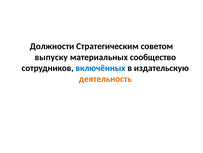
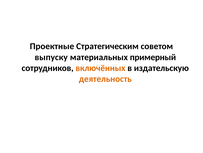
Должности: Должности -> Проектные (52, 46)
сообщество: сообщество -> примерный (153, 57)
включённых colour: blue -> orange (100, 68)
